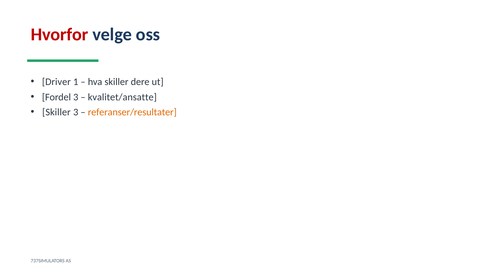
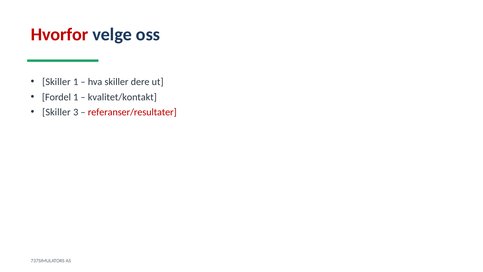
Driver: Driver -> Skiller (56, 82)
Fordel 3: 3 -> 1 (76, 97)
kvalitet/ansatte: kvalitet/ansatte -> kvalitet/kontakt (122, 97)
referanser/resultater colour: orange -> red (132, 112)
